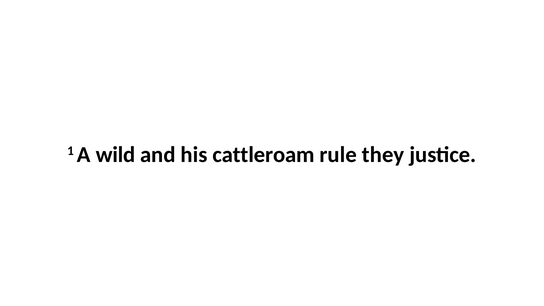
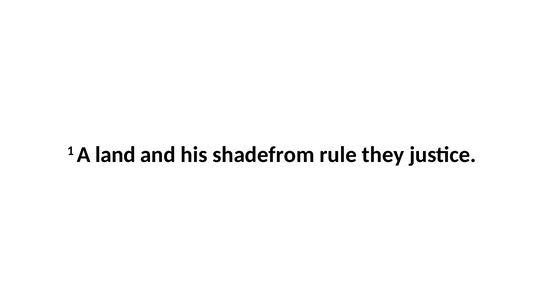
wild: wild -> land (115, 155)
cattleroam: cattleroam -> shadefrom (263, 155)
